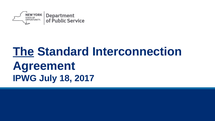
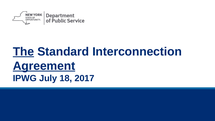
Agreement underline: none -> present (44, 66)
